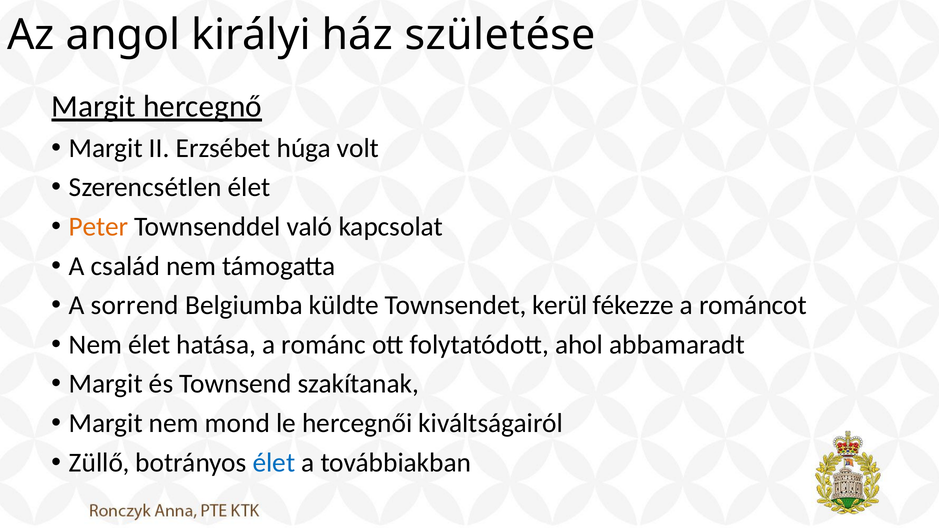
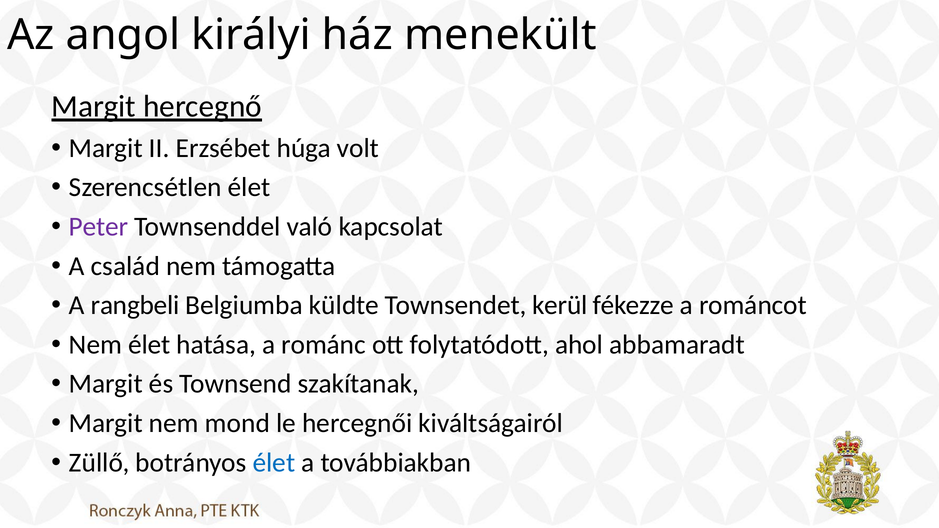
születése: születése -> menekült (500, 35)
Peter colour: orange -> purple (99, 227)
sorrend: sorrend -> rangbeli (135, 305)
